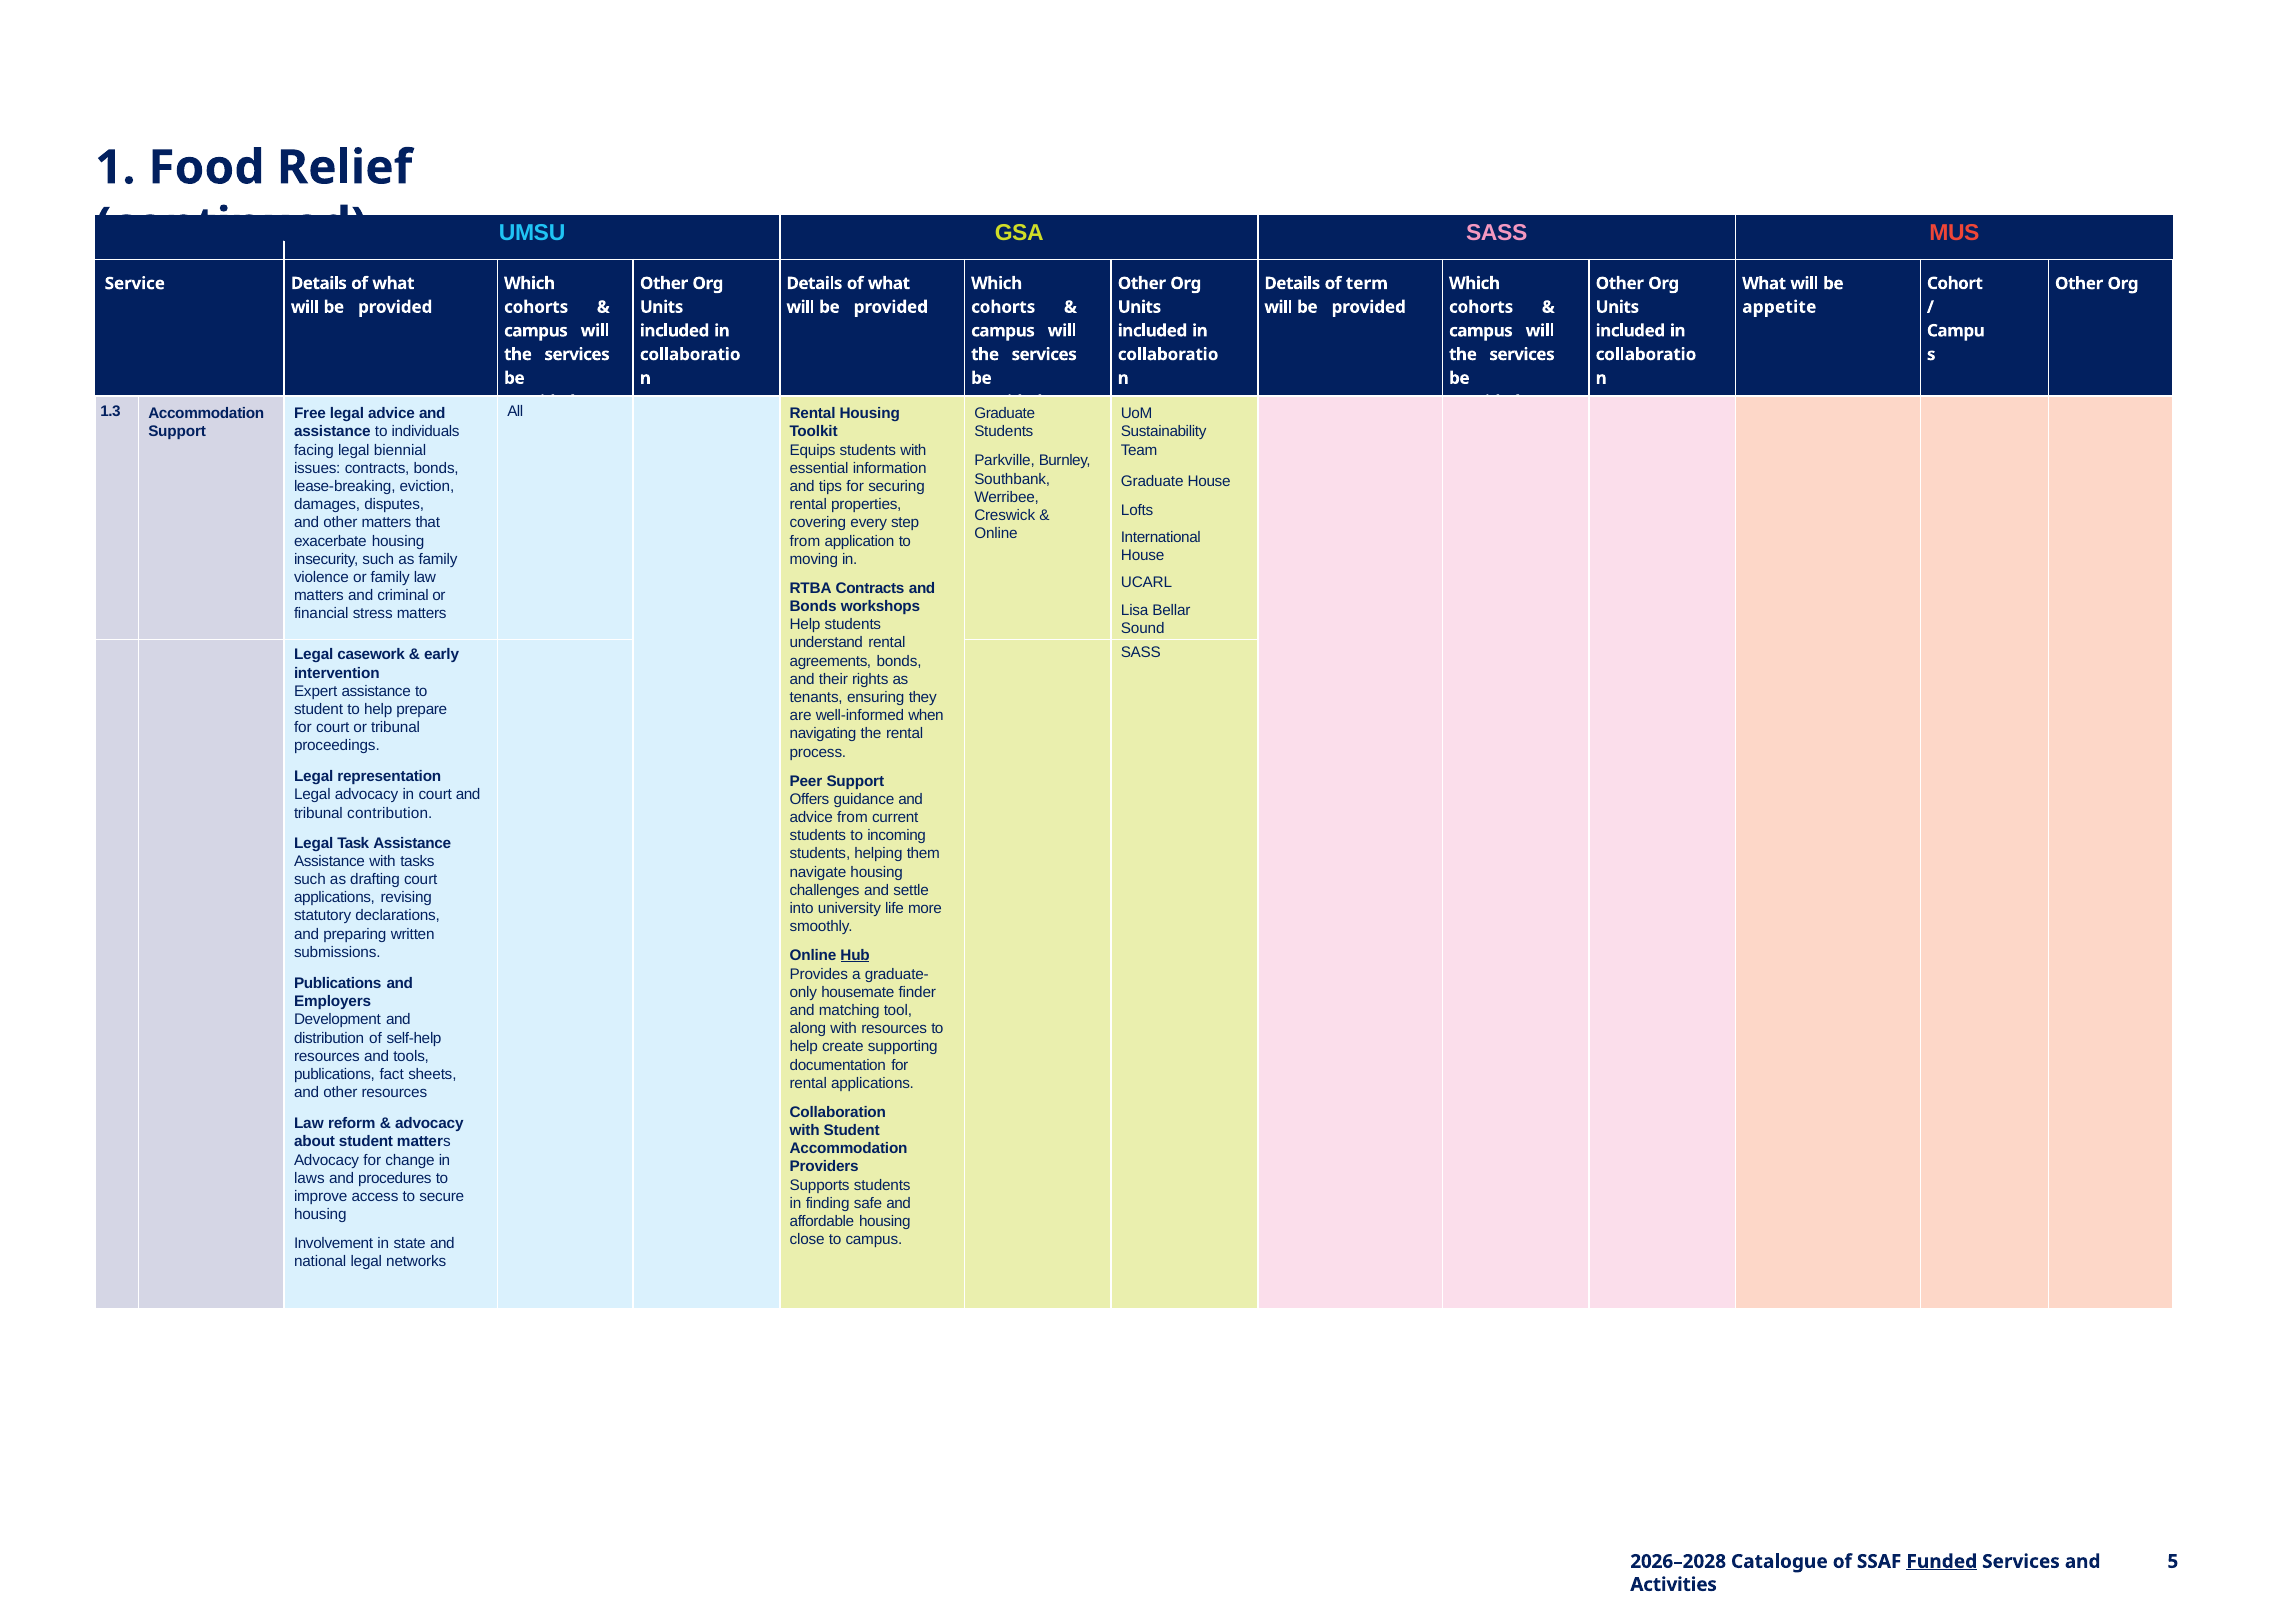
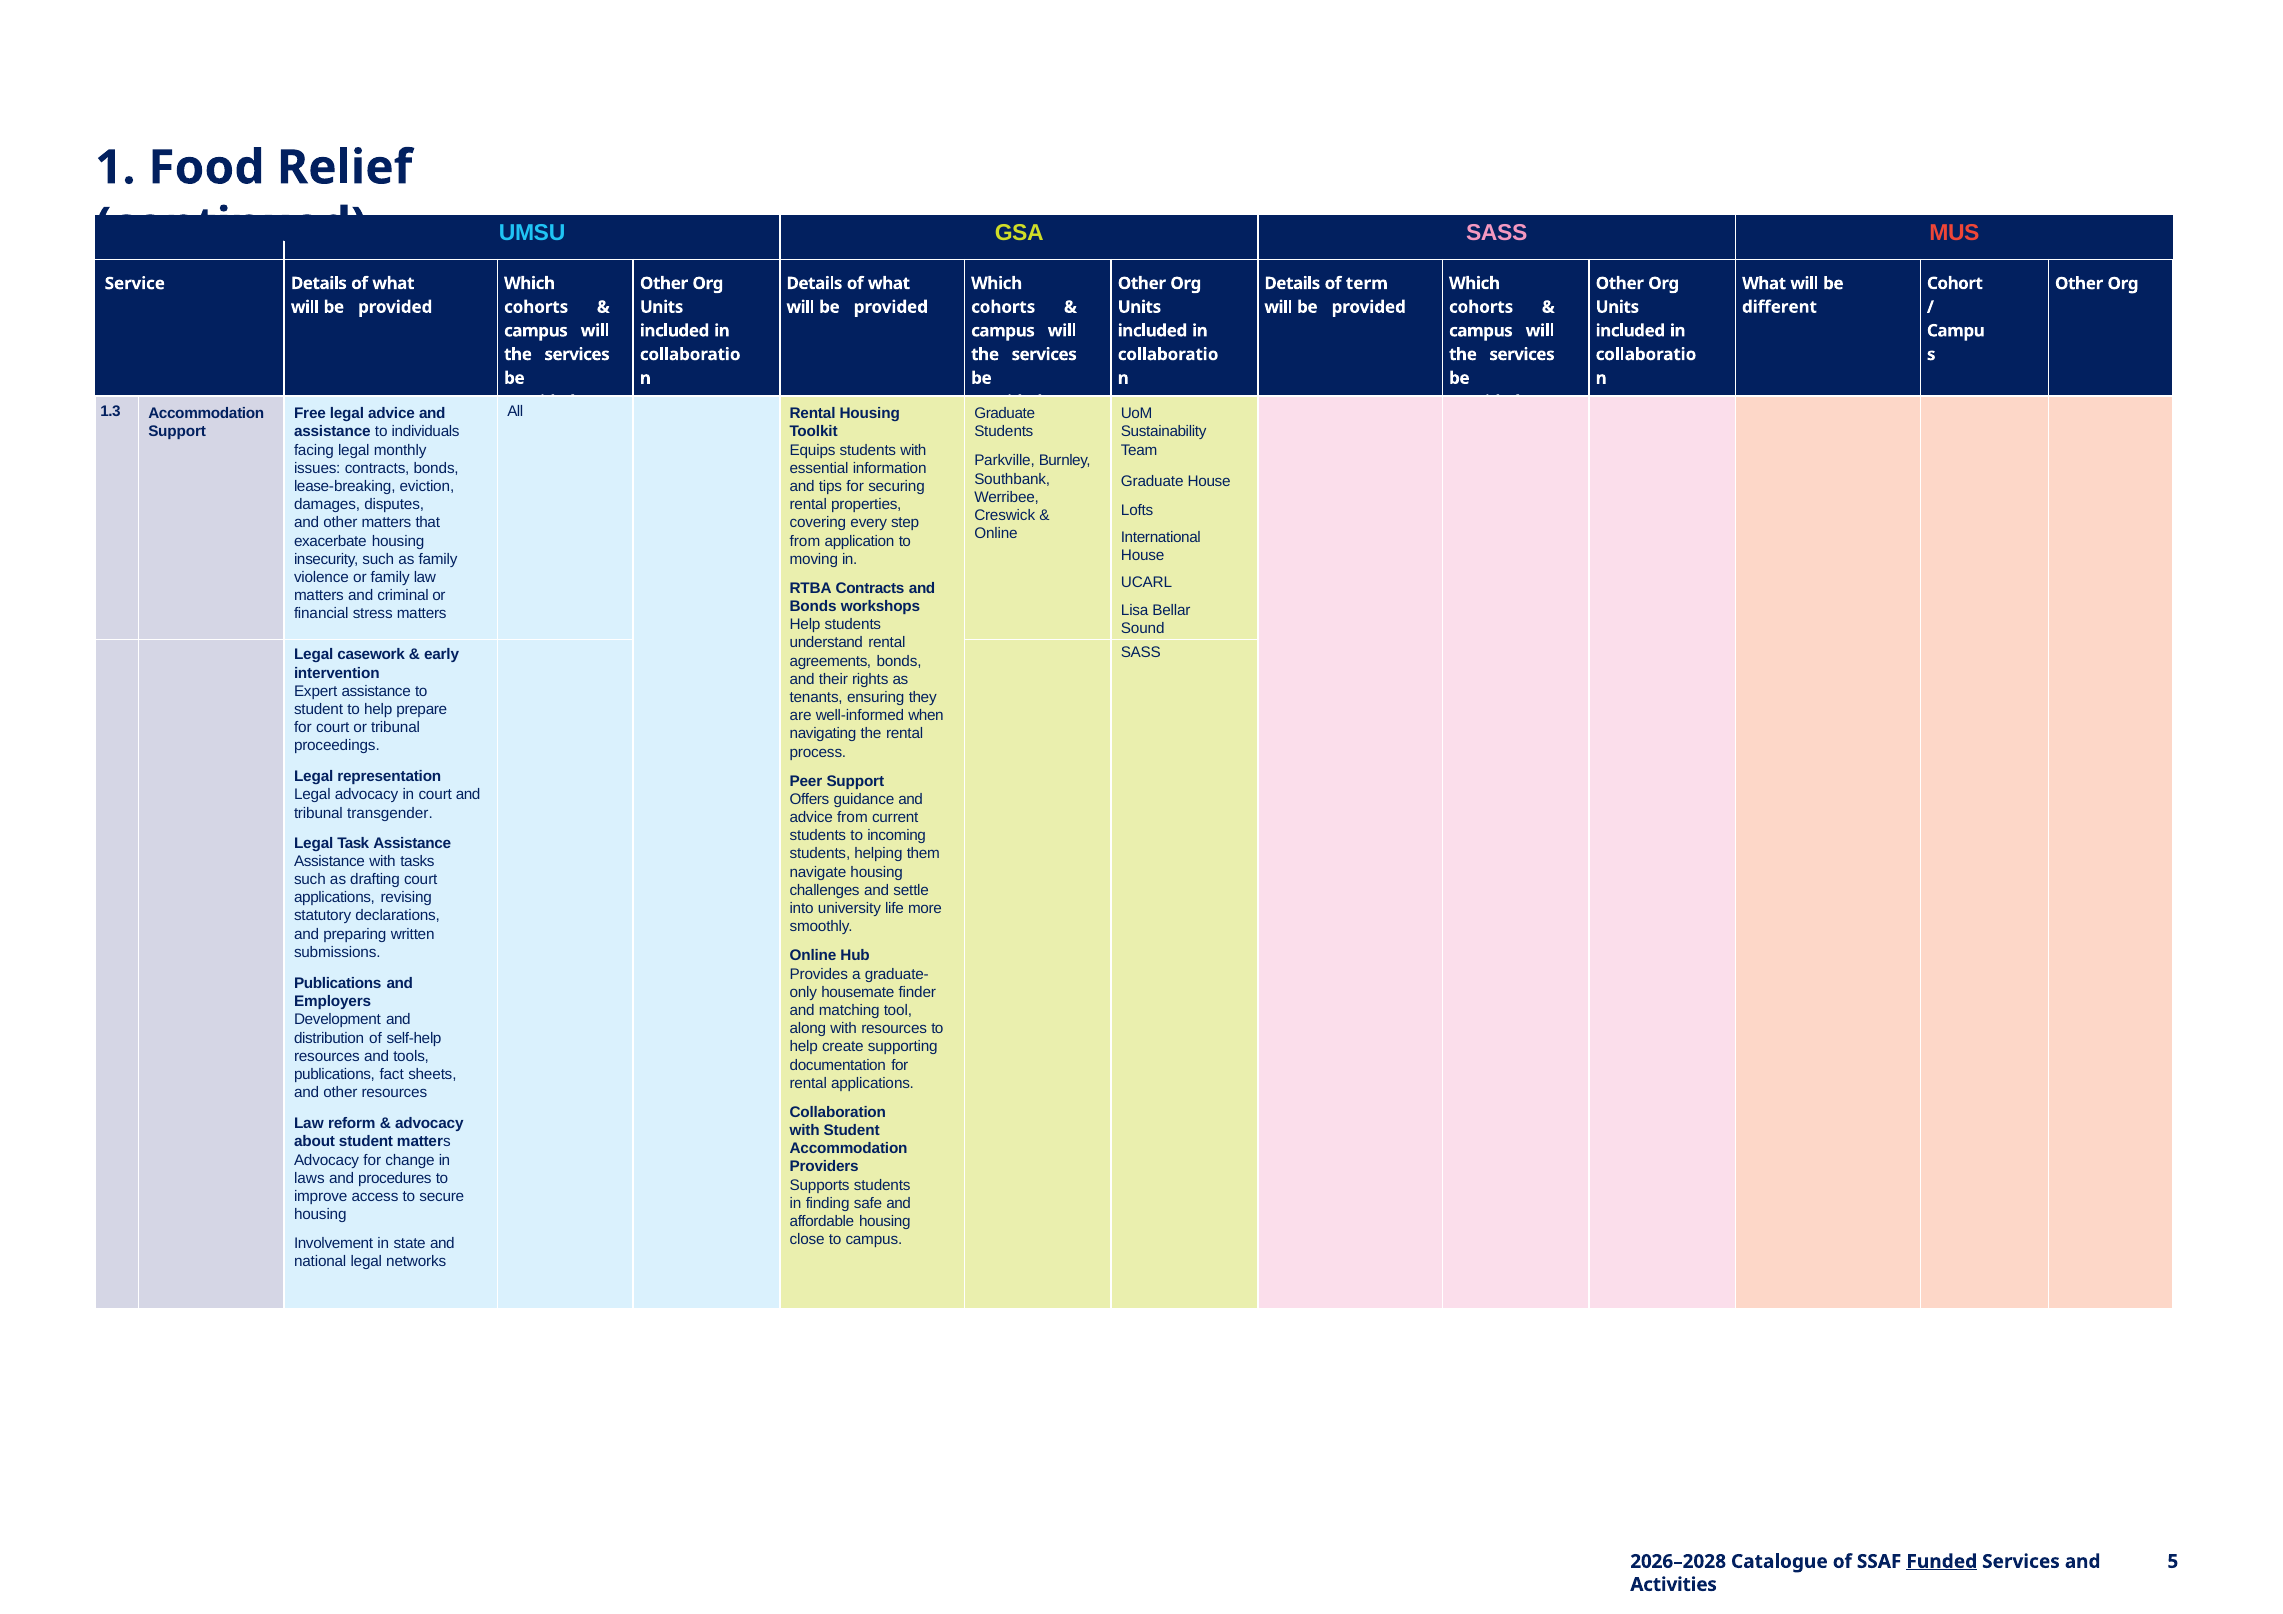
appetite: appetite -> different (1779, 307)
biennial: biennial -> monthly (400, 450)
contribution: contribution -> transgender (390, 813)
Hub underline: present -> none (855, 955)
